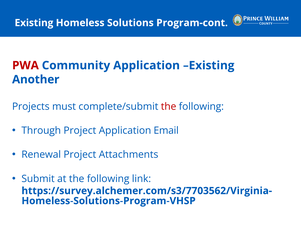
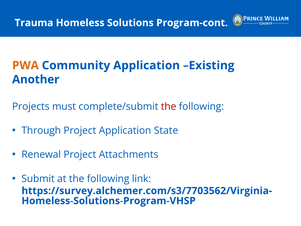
Existing: Existing -> Trauma (34, 23)
PWA colour: red -> orange (25, 65)
Email: Email -> State (166, 130)
